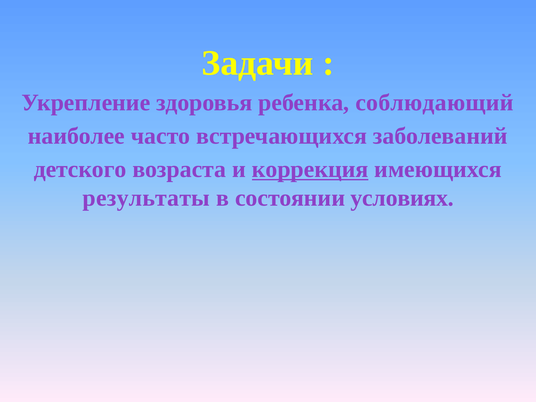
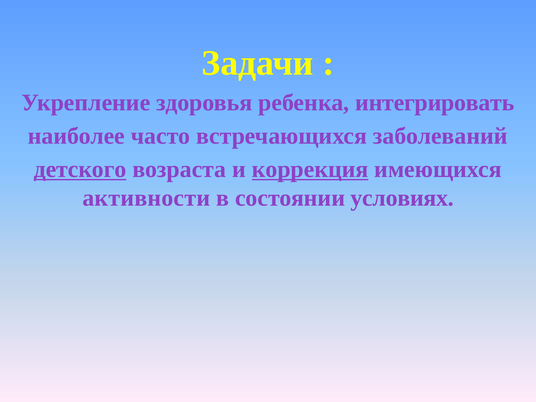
соблюдающий: соблюдающий -> интегрировать (435, 103)
детского underline: none -> present (80, 169)
результаты: результаты -> активности (146, 198)
